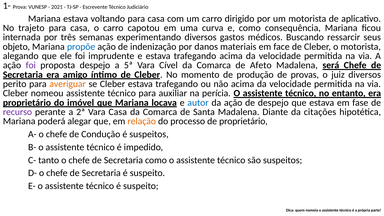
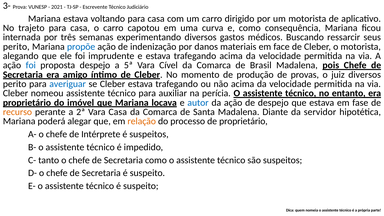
1-: 1- -> 3- (7, 6)
objeto: objeto -> perito (16, 47)
foi colour: purple -> blue (31, 65)
Afeto: Afeto -> Brasil (261, 65)
será: será -> pois (331, 65)
averiguar colour: orange -> blue (68, 84)
recurso colour: purple -> orange (17, 112)
citações: citações -> servidor (320, 112)
Condução: Condução -> Intérprete (101, 134)
